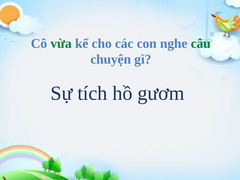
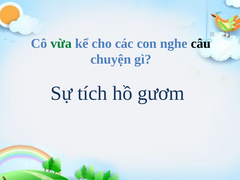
câu colour: green -> black (201, 43)
